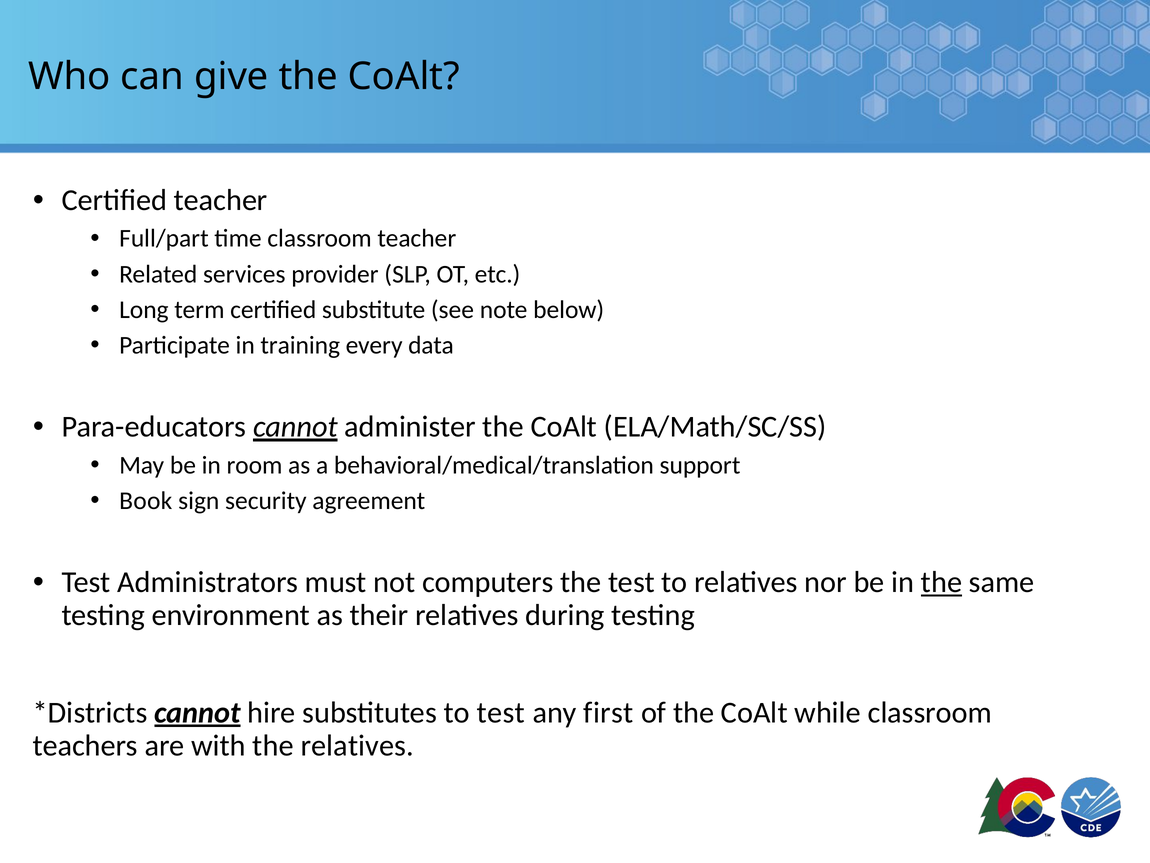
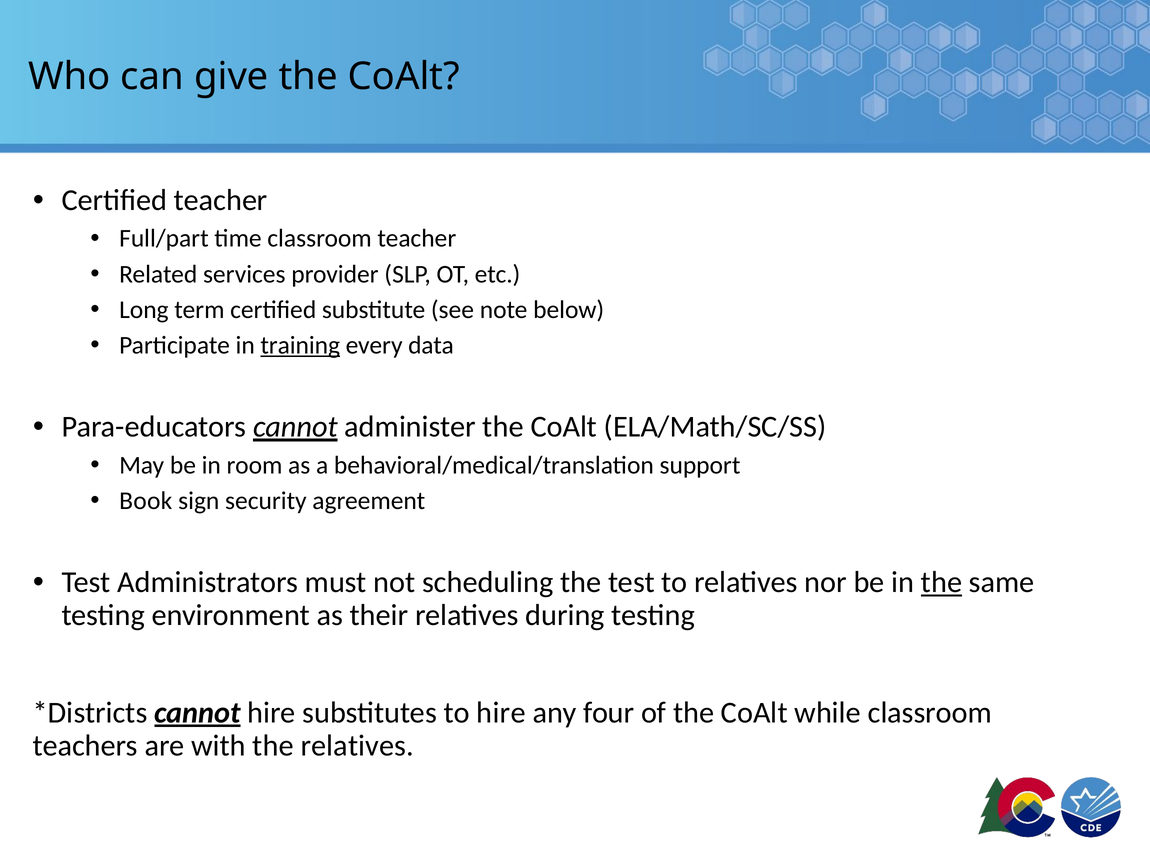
training underline: none -> present (300, 345)
computers: computers -> scheduling (488, 582)
to test: test -> hire (501, 712)
first: first -> four (609, 712)
